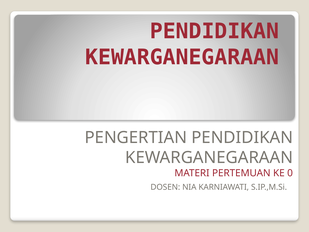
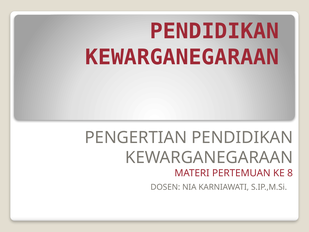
0: 0 -> 8 (290, 173)
